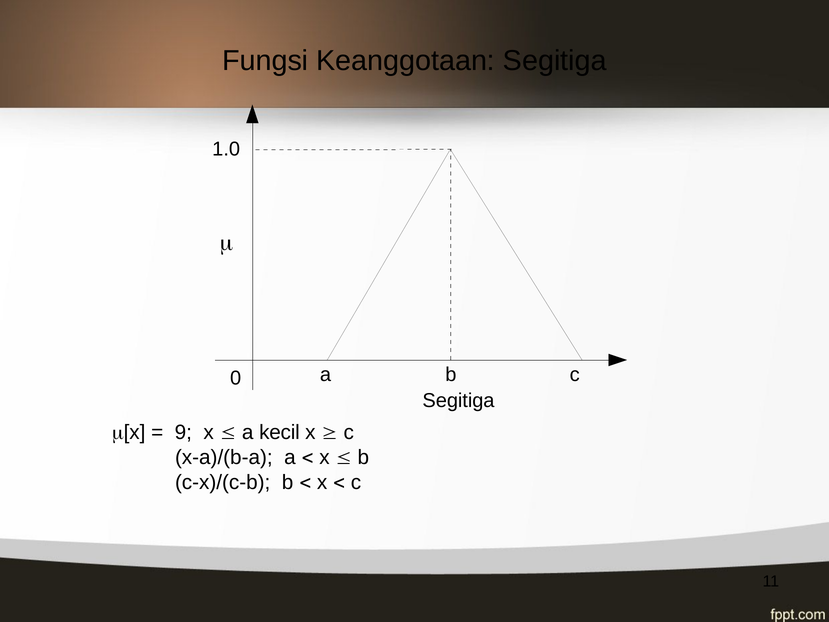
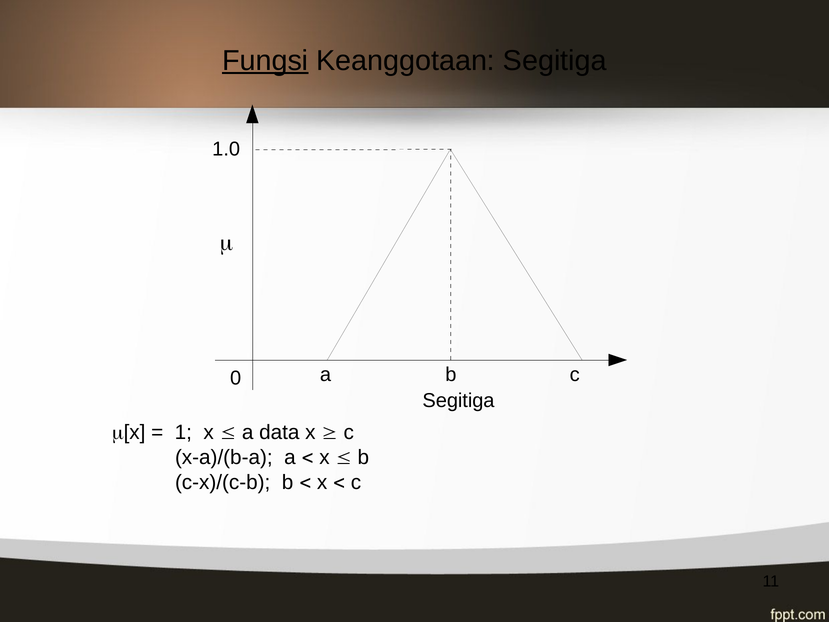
Fungsi underline: none -> present (265, 61)
9: 9 -> 1 (183, 432)
kecil: kecil -> data (279, 432)
